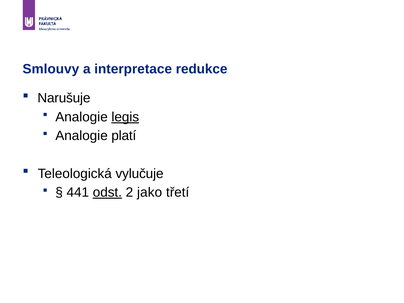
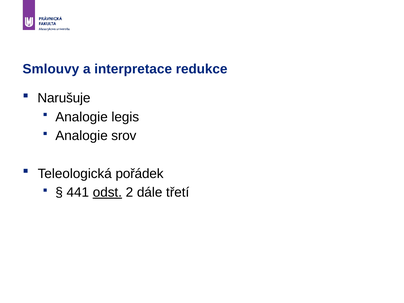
legis underline: present -> none (125, 117)
platí: platí -> srov (124, 136)
vylučuje: vylučuje -> pořádek (140, 174)
jako: jako -> dále (150, 192)
